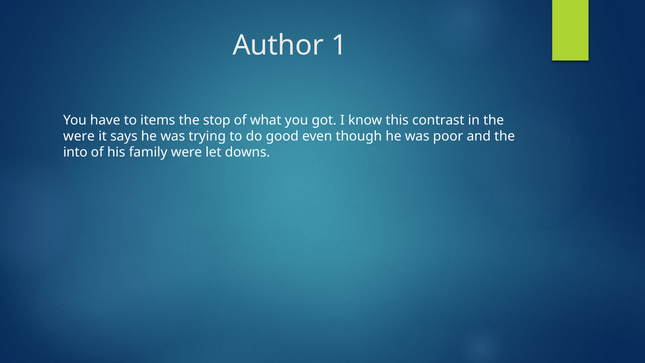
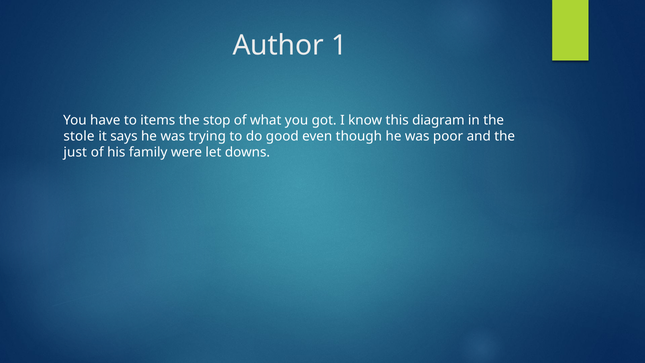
contrast: contrast -> diagram (438, 120)
were: were -> stole (79, 136)
into: into -> just (75, 152)
